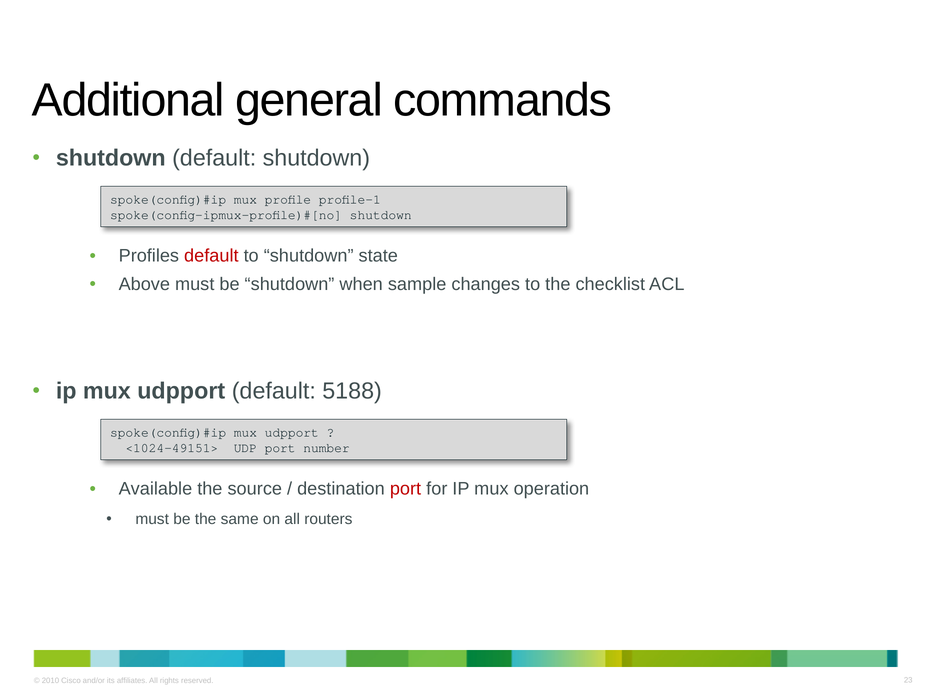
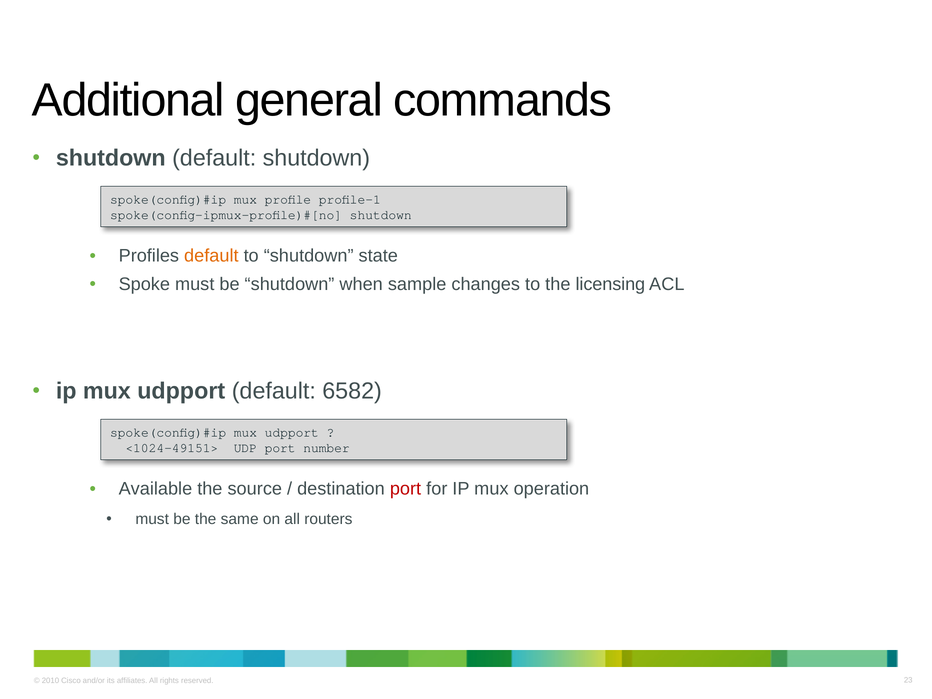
default colour: red -> orange (211, 256)
Above: Above -> Spoke (144, 284)
checklist: checklist -> licensing (610, 284)
5188: 5188 -> 6582 (352, 391)
